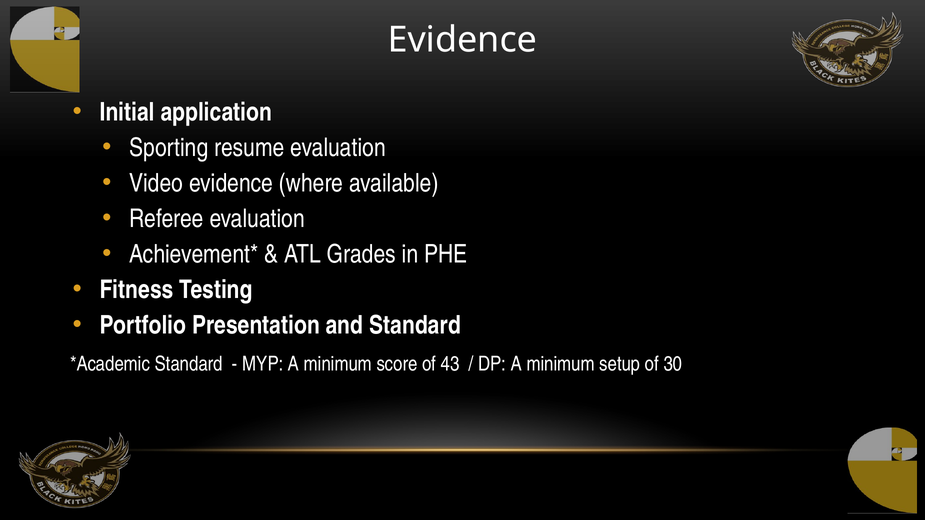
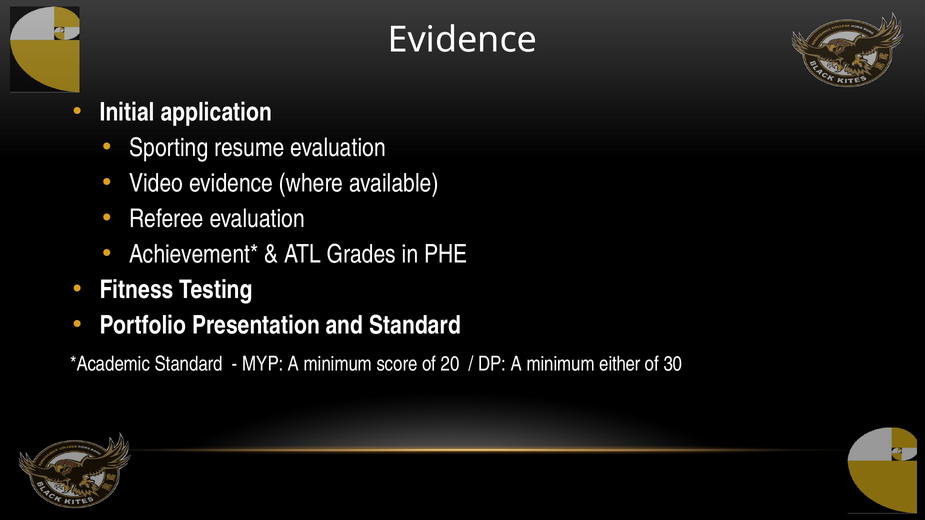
43: 43 -> 20 (450, 364)
setup: setup -> either (620, 364)
